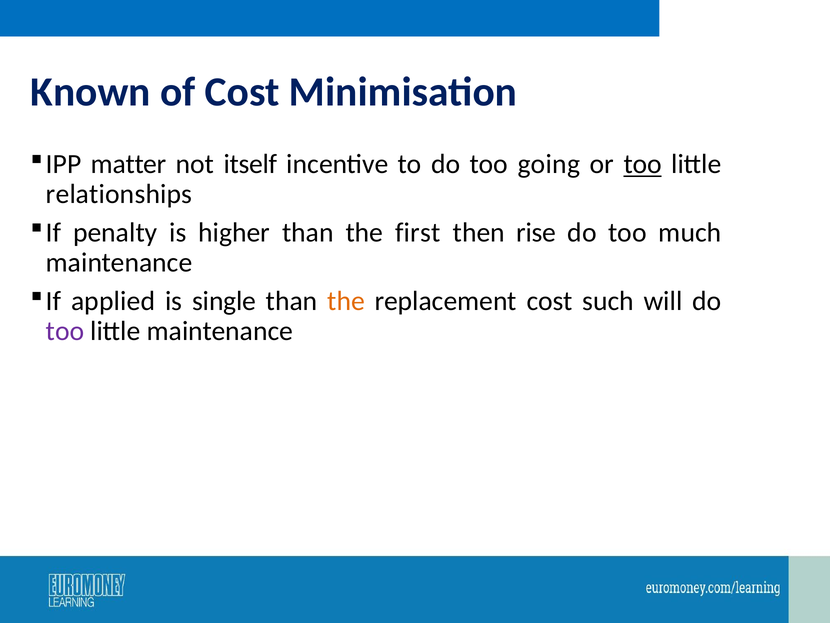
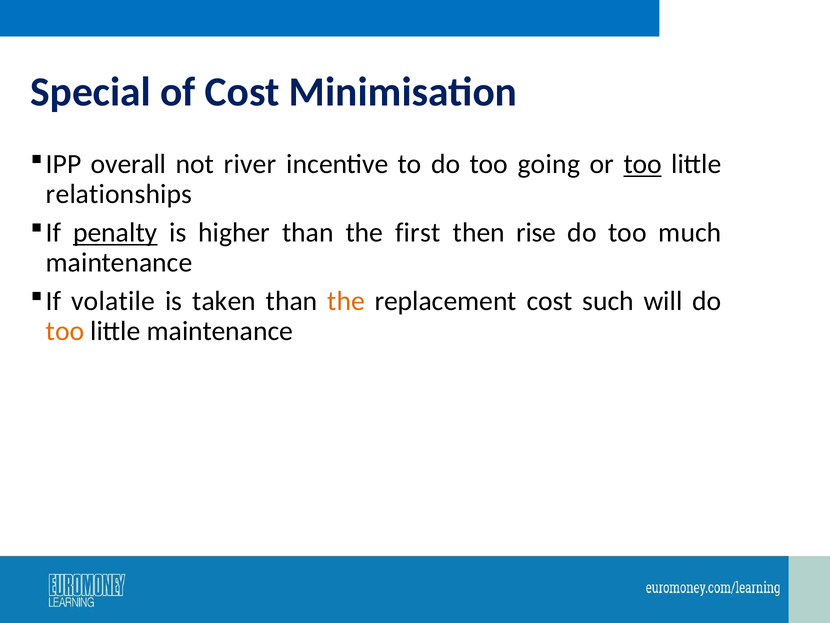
Known: Known -> Special (91, 92)
matter: matter -> overall (129, 164)
itself: itself -> river (250, 164)
penalty underline: none -> present (115, 233)
applied: applied -> volatile (113, 301)
single: single -> taken (224, 301)
too colour: purple -> orange (65, 331)
